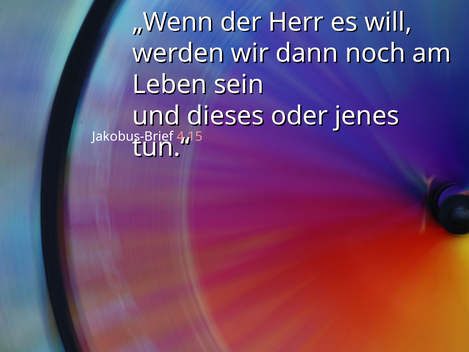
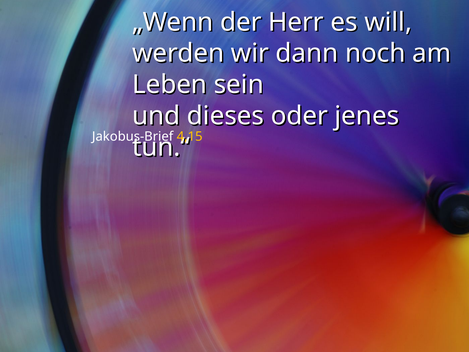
4,15 colour: pink -> yellow (190, 137)
